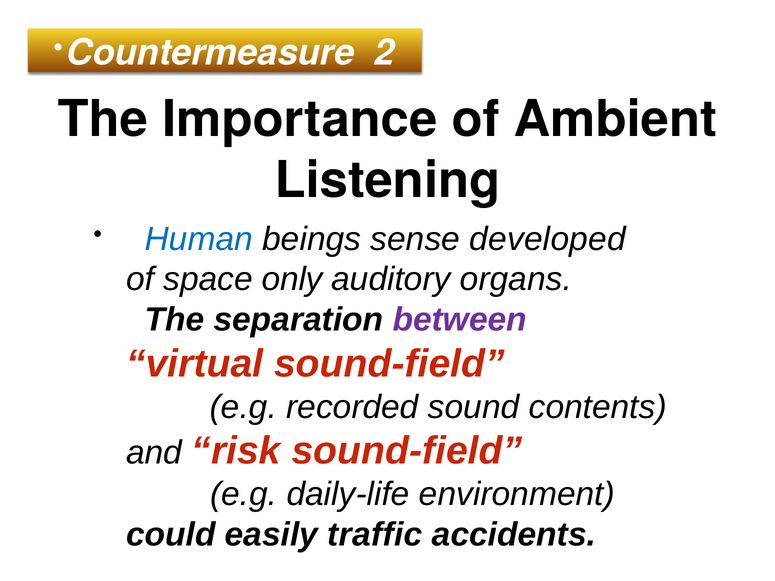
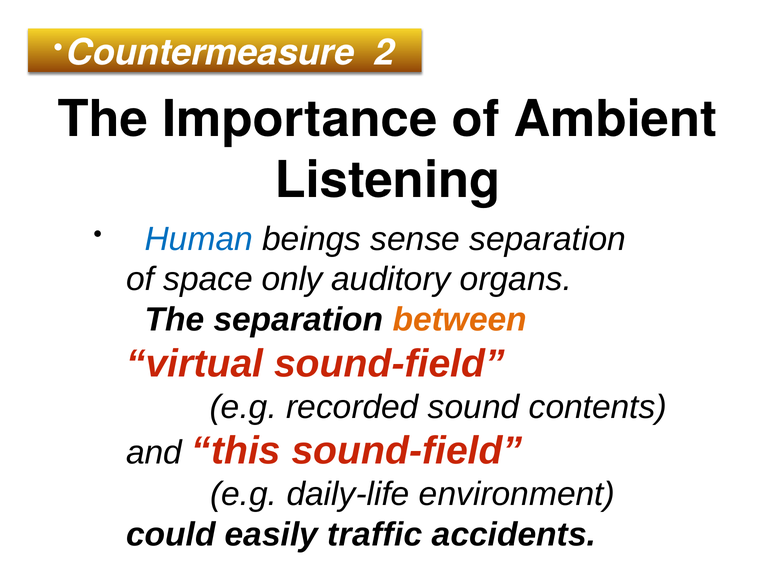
sense developed: developed -> separation (548, 239)
between colour: purple -> orange (460, 320)
risk: risk -> this (236, 451)
